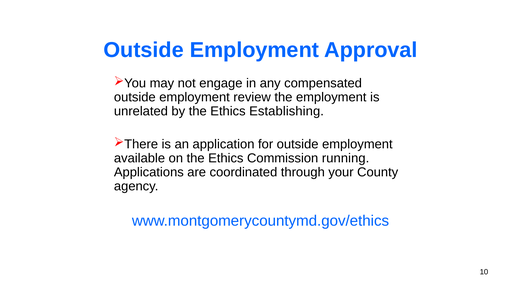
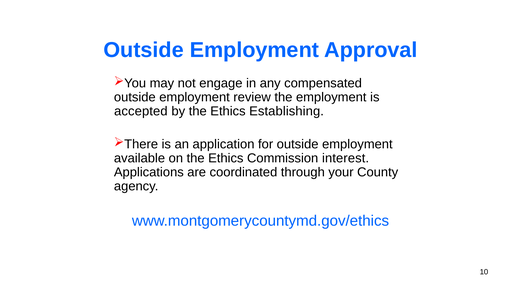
unrelated: unrelated -> accepted (141, 111)
running: running -> interest (346, 158)
